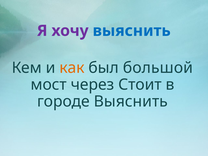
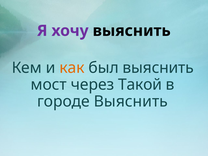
выяснить colour: blue -> black (132, 31)
был большой: большой -> выяснить (158, 68)
Стоит: Стоит -> Такой (140, 85)
